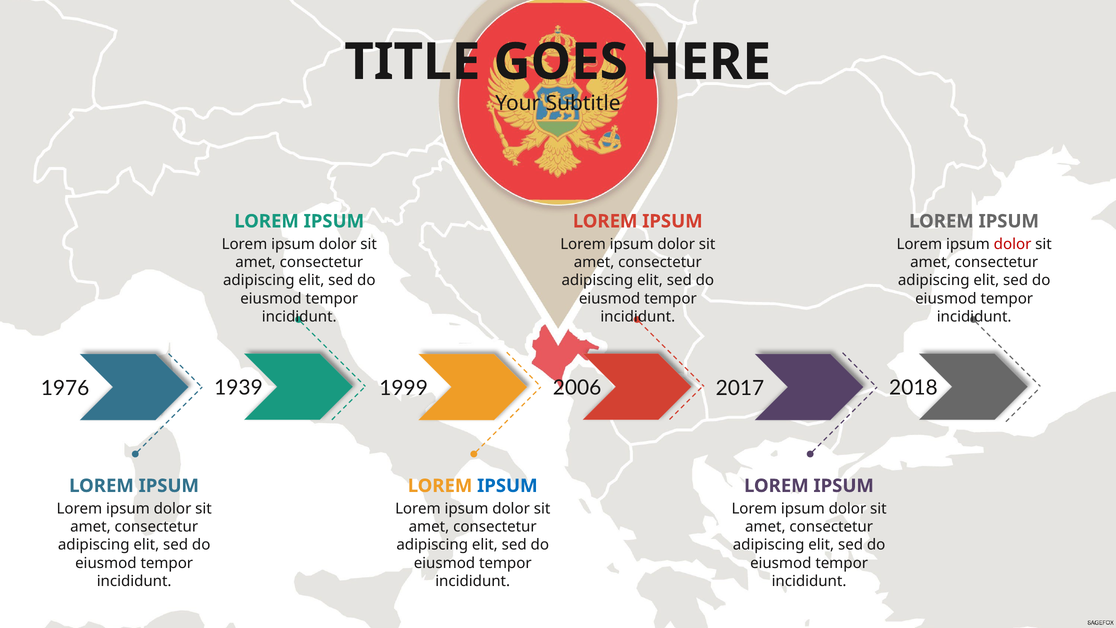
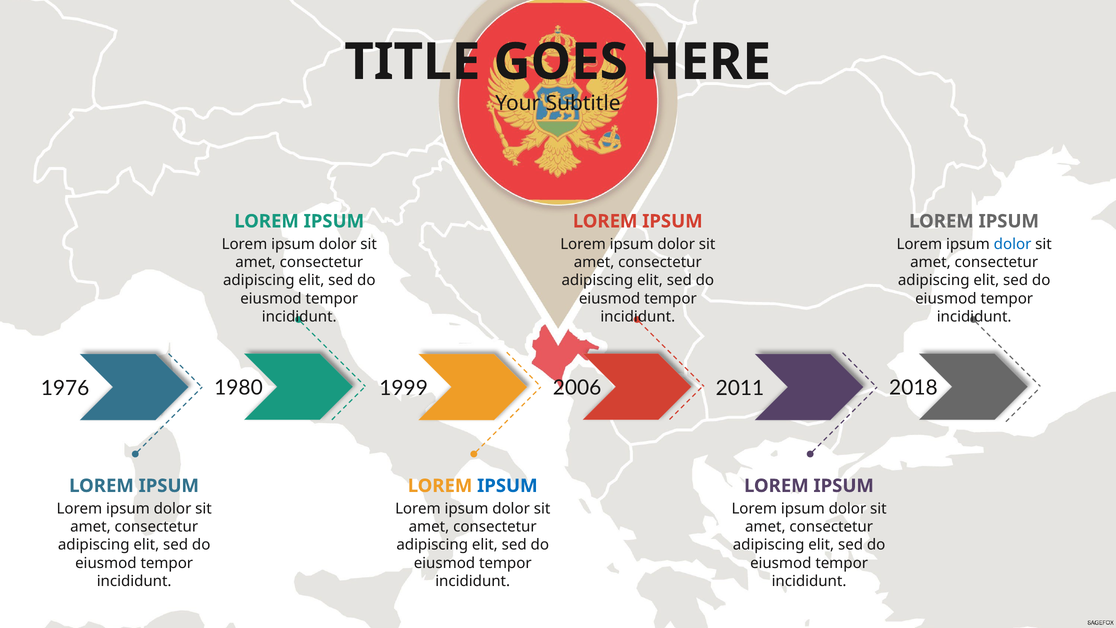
dolor colour: red -> blue (1013, 244)
1939: 1939 -> 1980 (238, 387)
2017: 2017 -> 2011 (740, 388)
